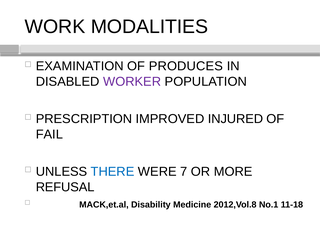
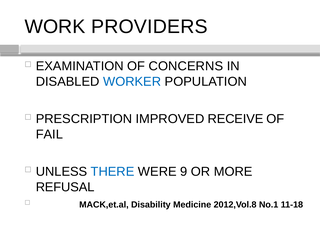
MODALITIES: MODALITIES -> PROVIDERS (149, 27)
PRODUCES: PRODUCES -> CONCERNS (186, 66)
WORKER colour: purple -> blue (132, 82)
INJURED: INJURED -> RECEIVE (236, 119)
7: 7 -> 9 (184, 172)
